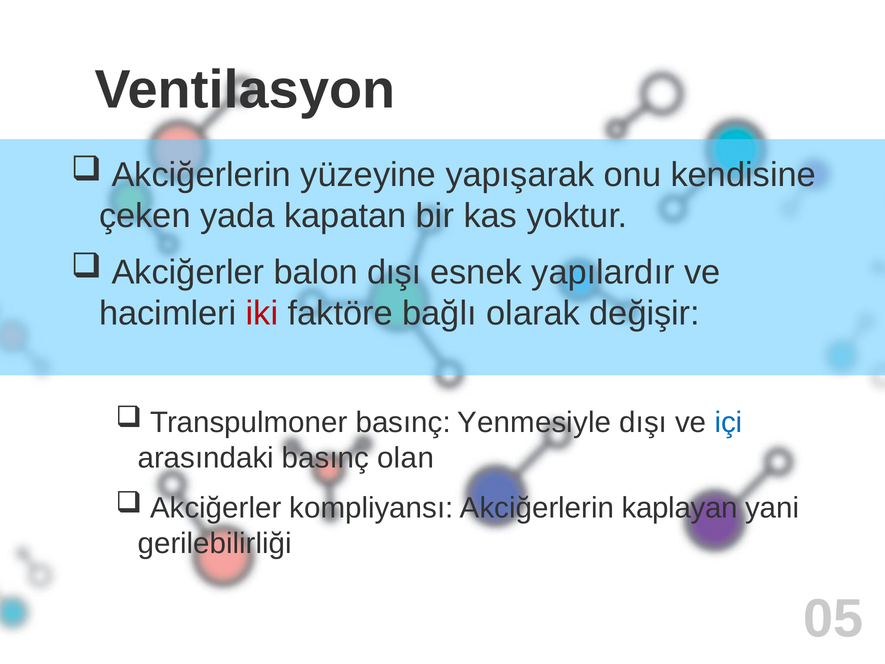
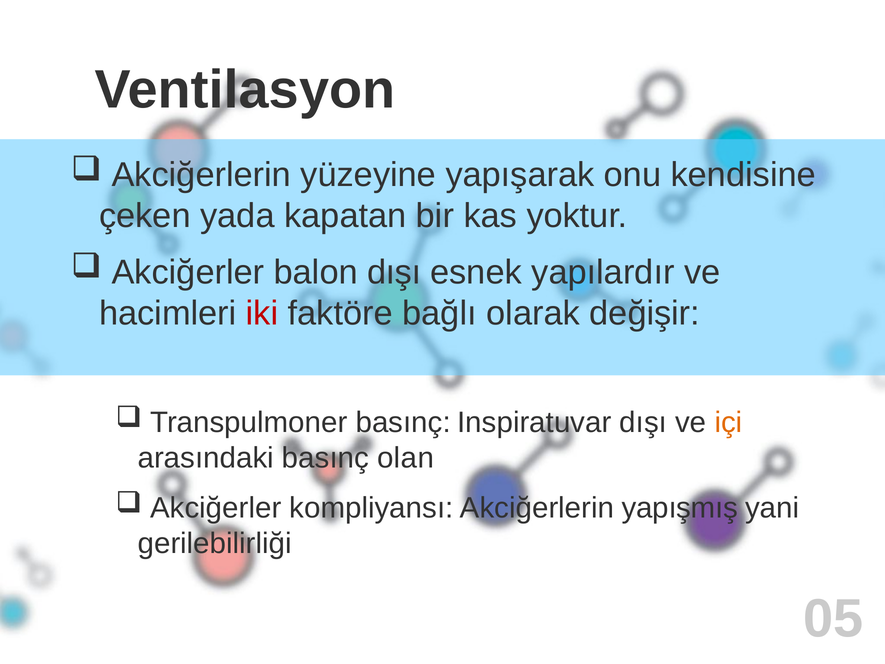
Yenmesiyle: Yenmesiyle -> Inspiratuvar (534, 422)
içi colour: blue -> orange (728, 422)
kaplayan: kaplayan -> yapışmış (680, 508)
